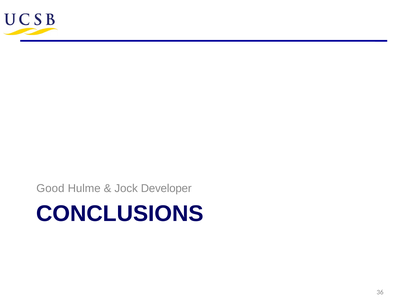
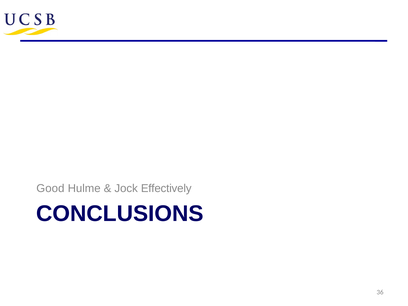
Developer: Developer -> Effectively (166, 189)
